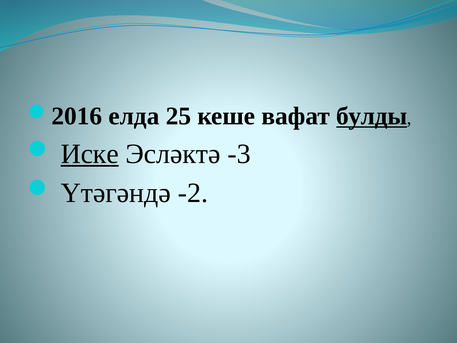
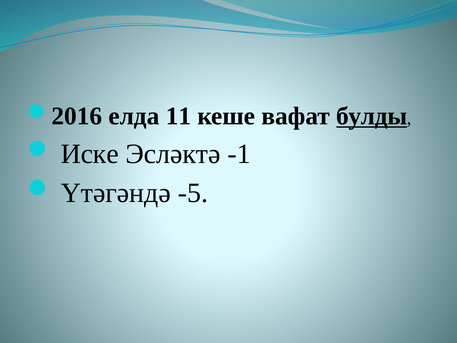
25: 25 -> 11 (178, 116)
Иске underline: present -> none (90, 154)
-3: -3 -> -1 (239, 154)
-2: -2 -> -5 (193, 193)
